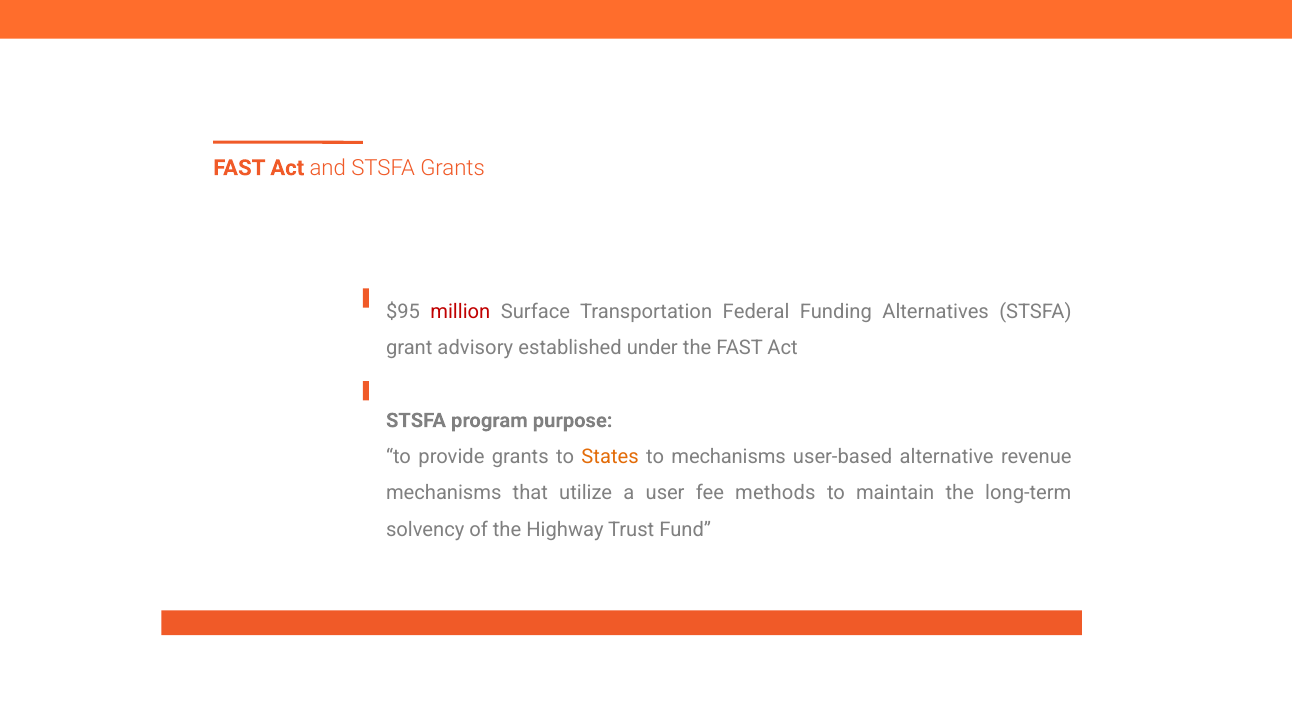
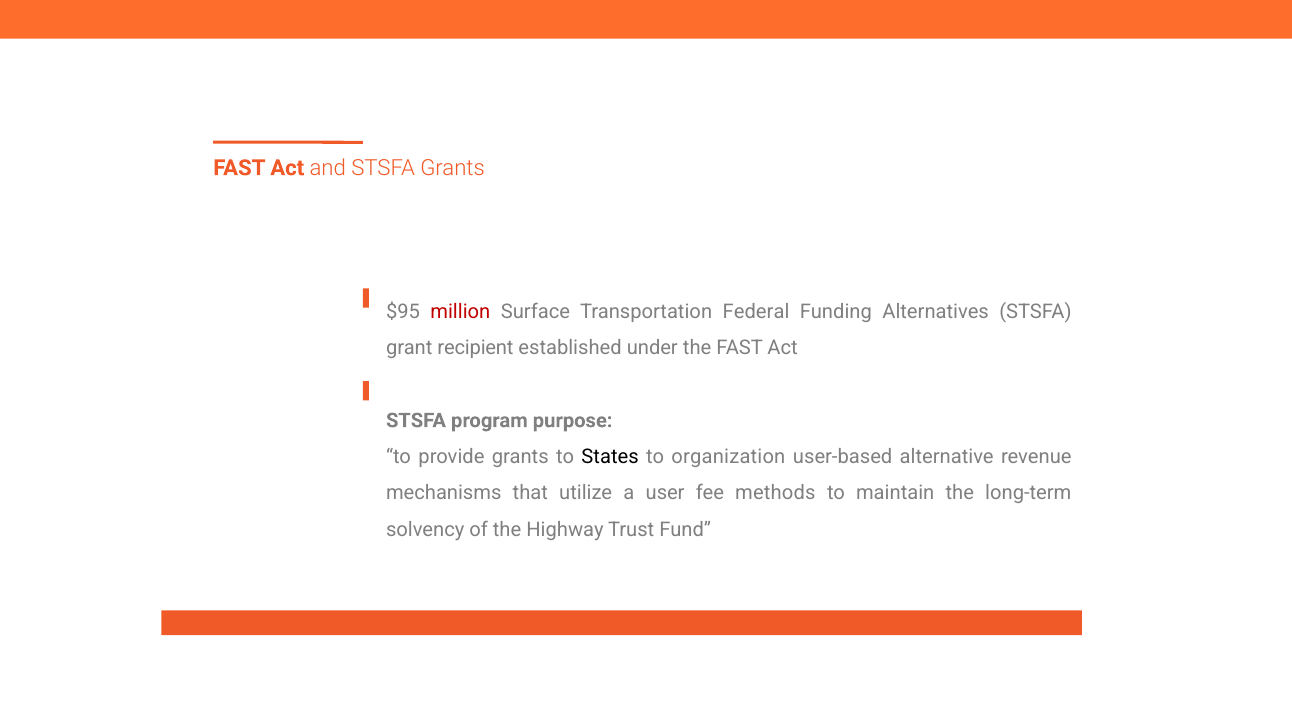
advisory: advisory -> recipient (475, 348)
States colour: orange -> black (610, 457)
to mechanisms: mechanisms -> organization (728, 457)
